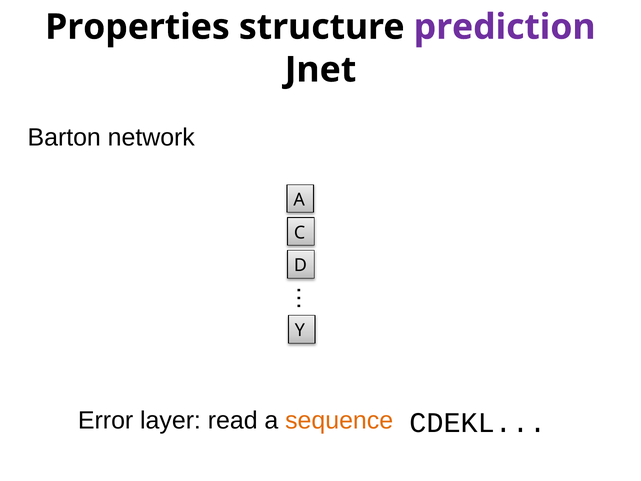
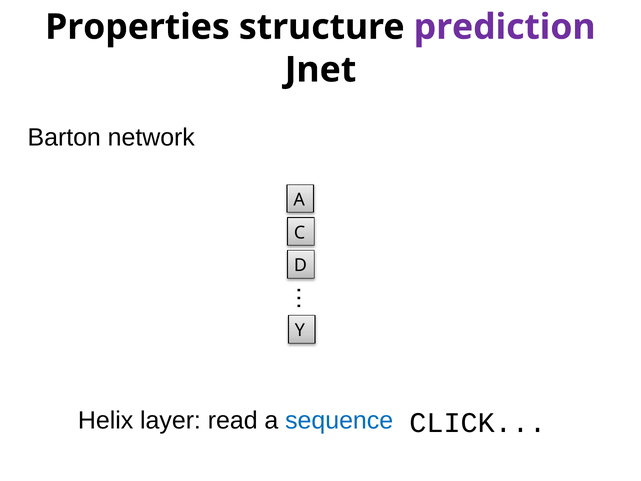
Error: Error -> Helix (106, 420)
sequence colour: orange -> blue (339, 420)
CDEKL: CDEKL -> CLICK (478, 423)
